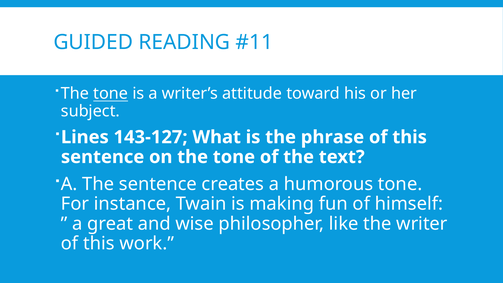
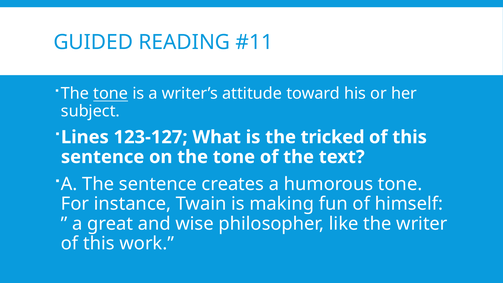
143-127: 143-127 -> 123-127 (151, 137)
phrase: phrase -> tricked (333, 137)
